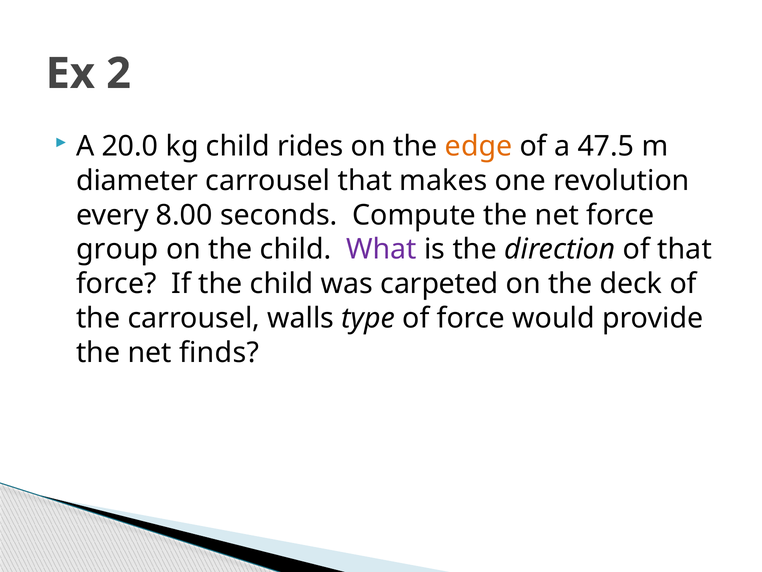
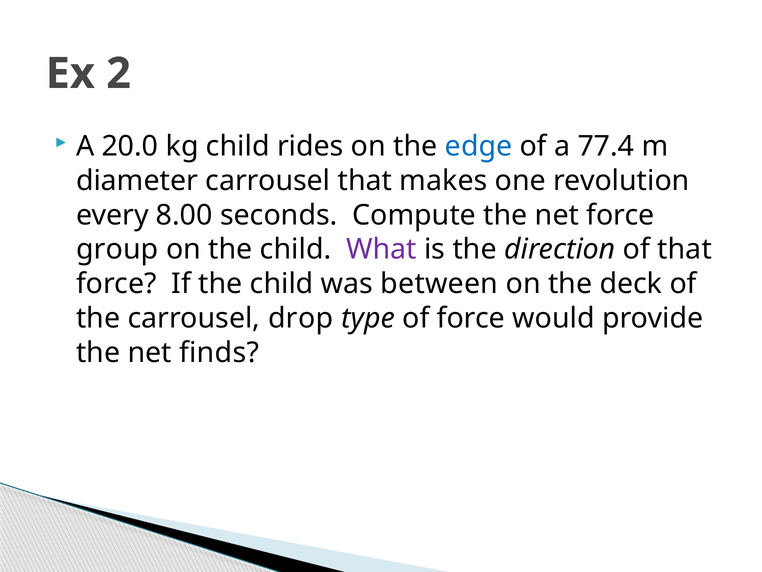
edge colour: orange -> blue (479, 146)
47.5: 47.5 -> 77.4 (606, 146)
carpeted: carpeted -> between (439, 284)
walls: walls -> drop (301, 318)
